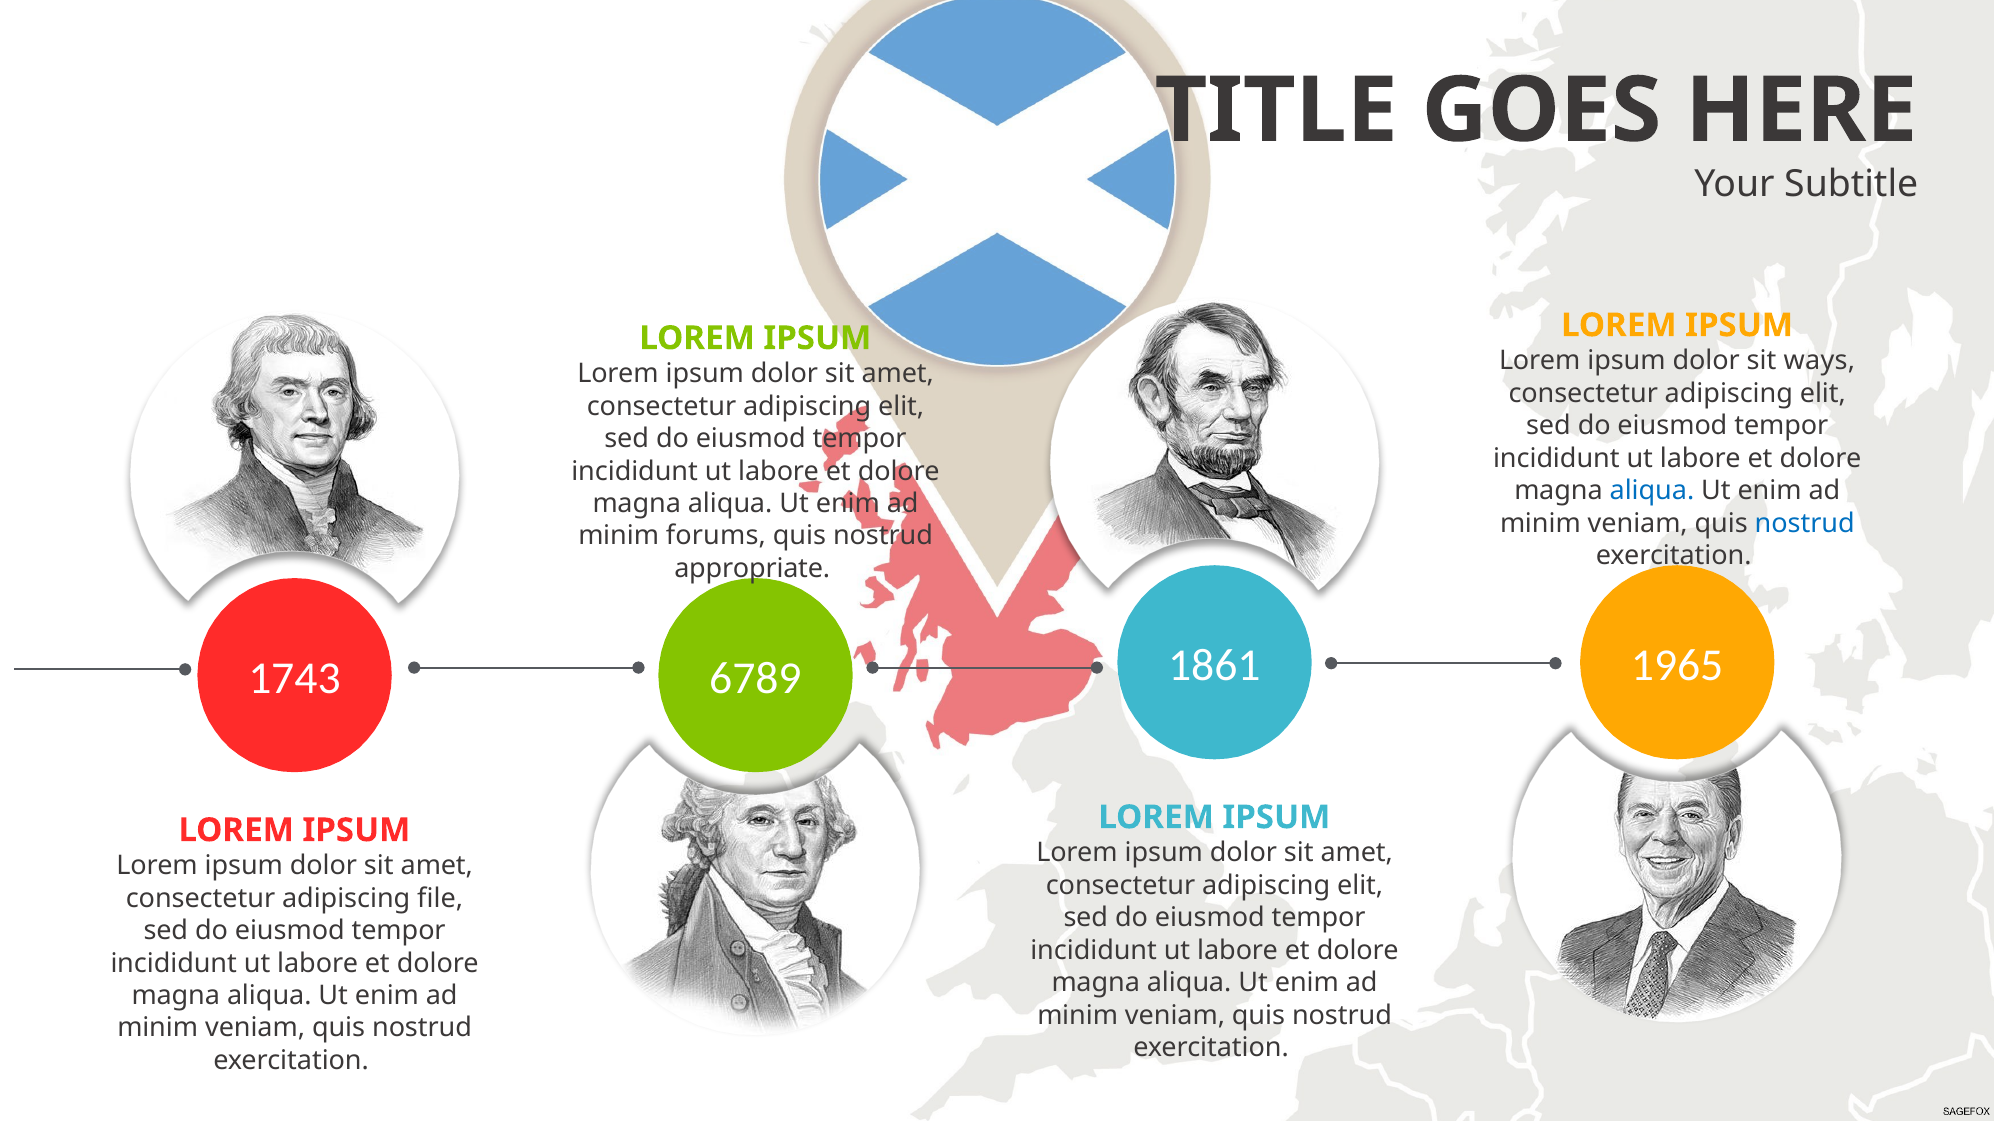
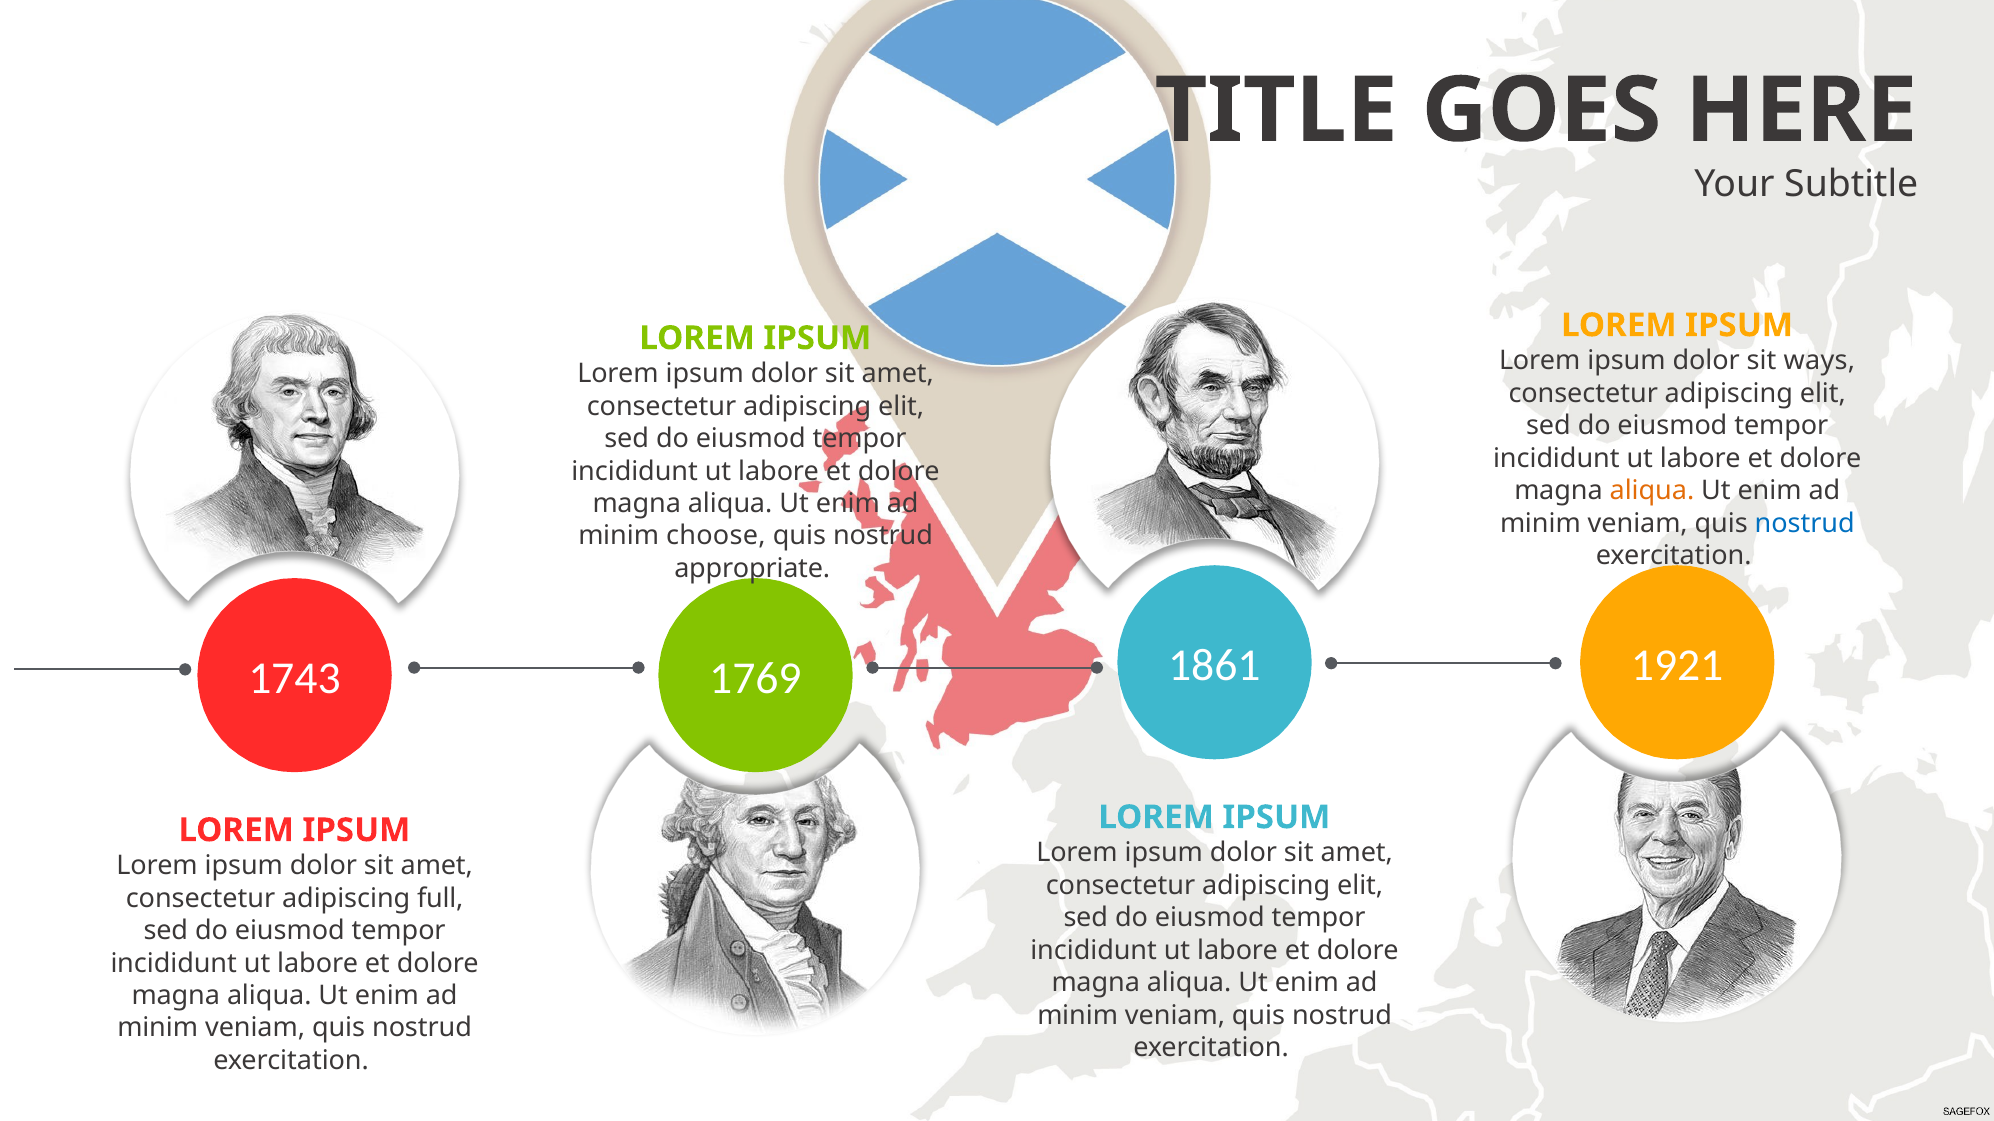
aliqua colour: blue -> orange (1652, 491)
forums: forums -> choose (716, 536)
1965: 1965 -> 1921 (1677, 666)
6789: 6789 -> 1769 (755, 679)
file: file -> full (440, 899)
